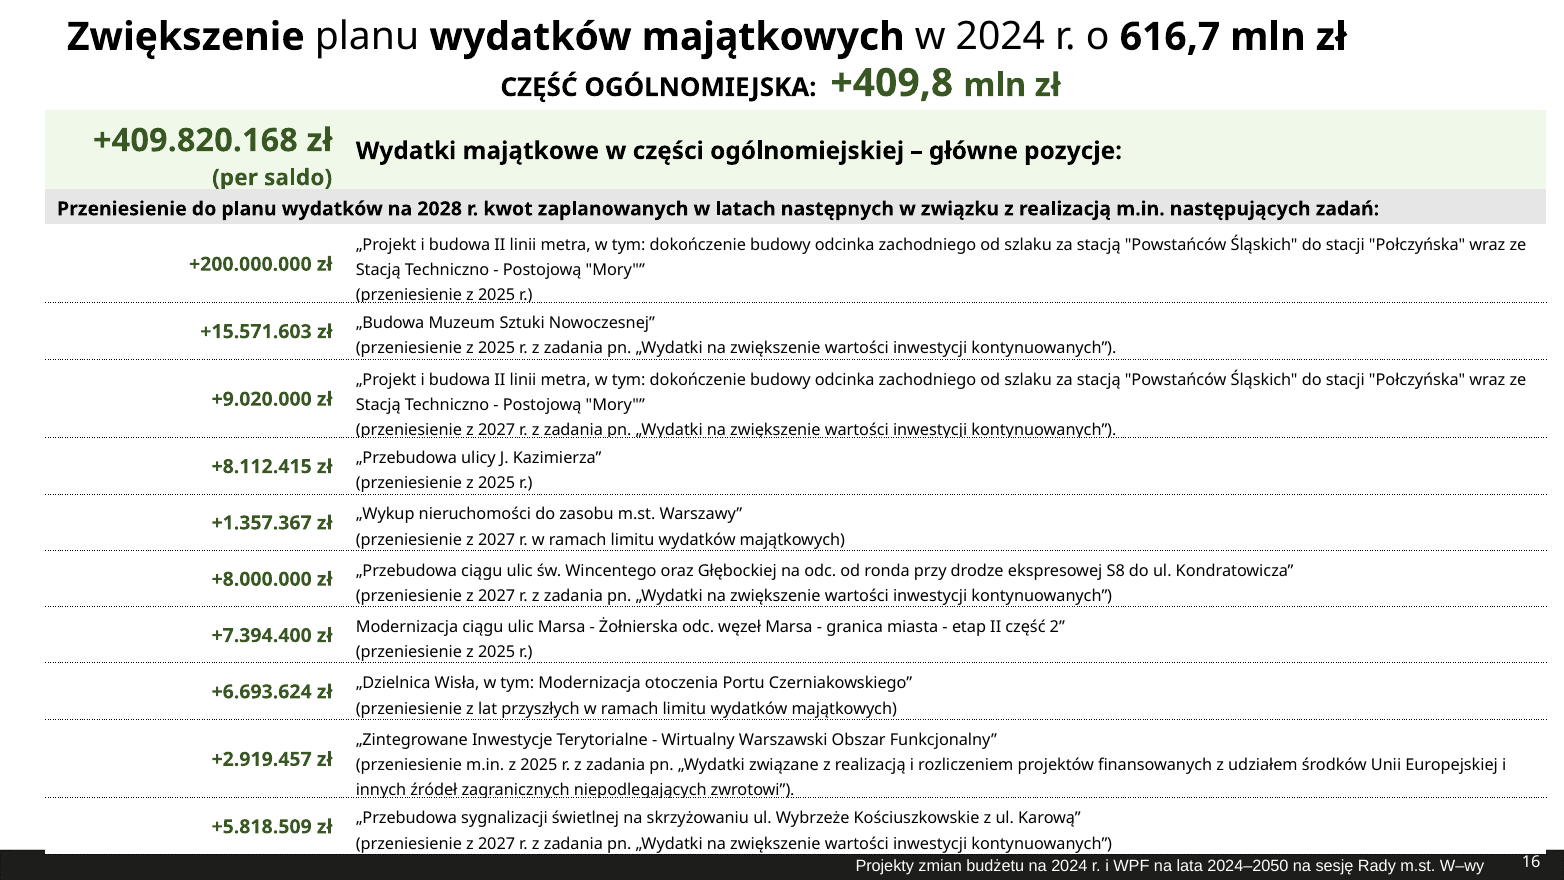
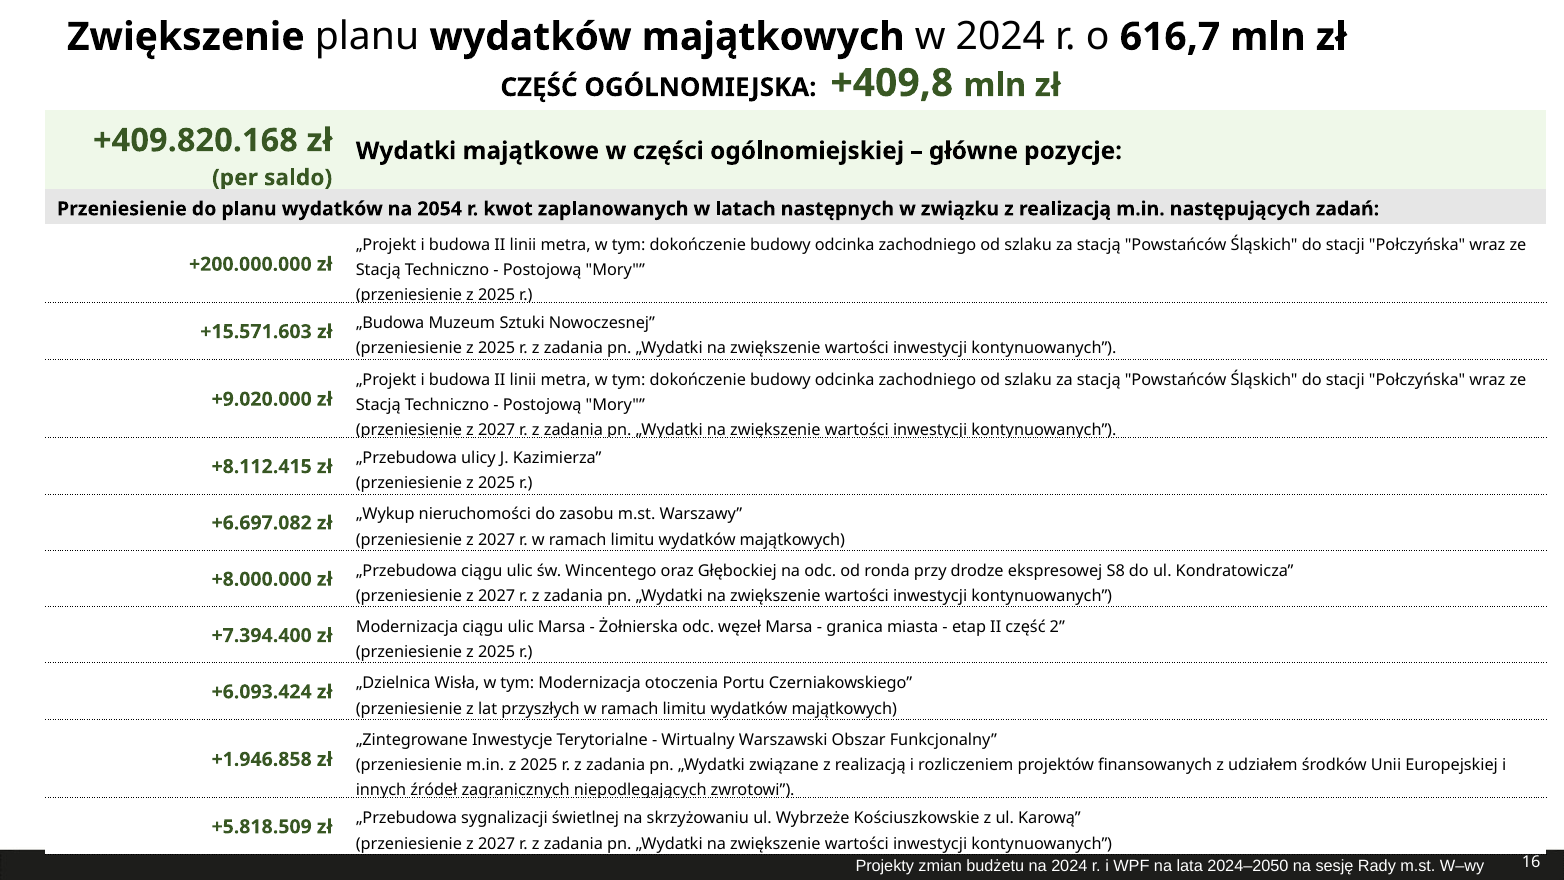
2028: 2028 -> 2054 (440, 209)
+1.357.367: +1.357.367 -> +6.697.082 (262, 523)
+6.693.624: +6.693.624 -> +6.093.424 (262, 692)
+2.919.457: +2.919.457 -> +1.946.858 (262, 759)
